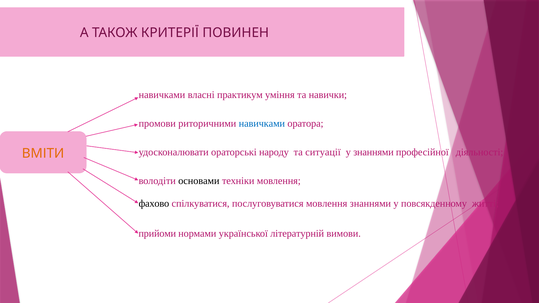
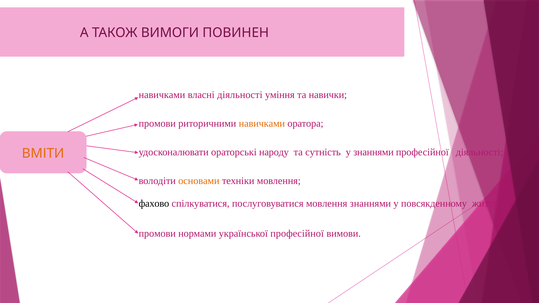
КРИТЕРІЇ: КРИТЕРІЇ -> ВИМОГИ (170, 33)
власні практикум: практикум -> діяльності (240, 95)
навичками colour: blue -> orange (262, 124)
ситуації: ситуації -> сутність (323, 152)
основами colour: black -> orange (199, 181)
прийоми: прийоми -> промови (157, 234)
української літературній: літературній -> професійної (297, 234)
